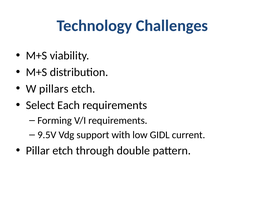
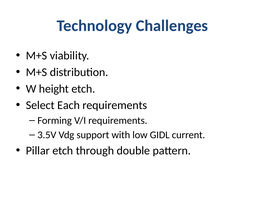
pillars: pillars -> height (54, 89)
9.5V: 9.5V -> 3.5V (47, 135)
